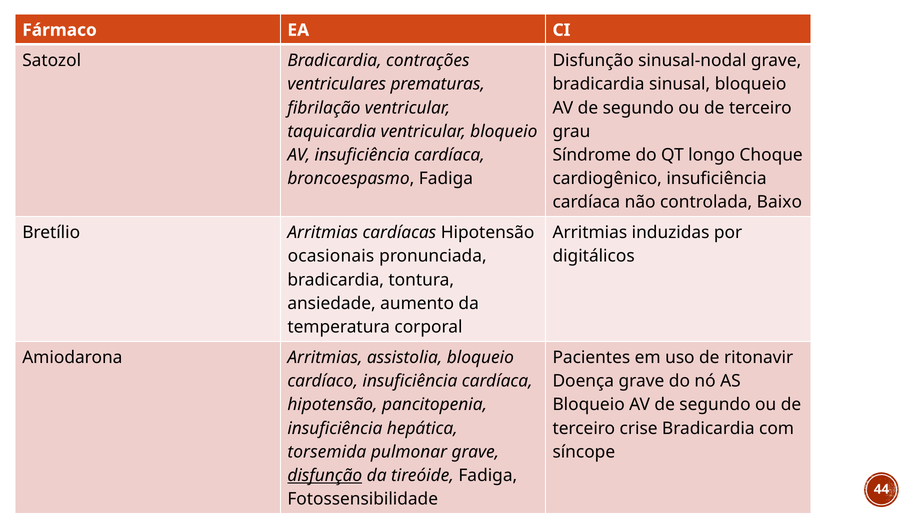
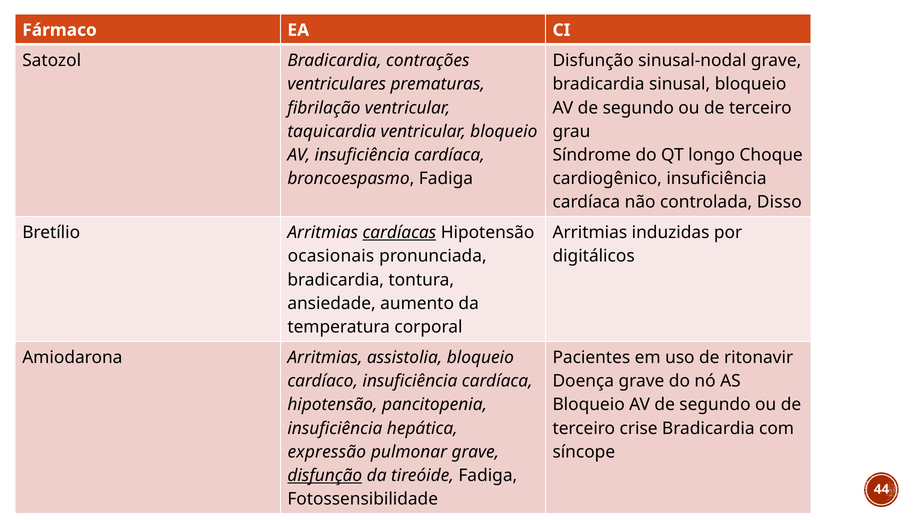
Baixo: Baixo -> Disso (779, 202)
cardíacas underline: none -> present (399, 233)
torsemida: torsemida -> expressão (327, 452)
